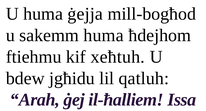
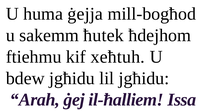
sakemm huma: huma -> ħutek (104, 35)
lil qatluh: qatluh -> jgħidu (144, 78)
